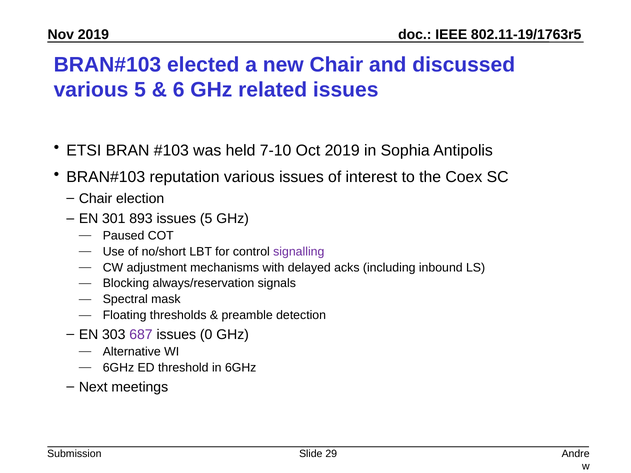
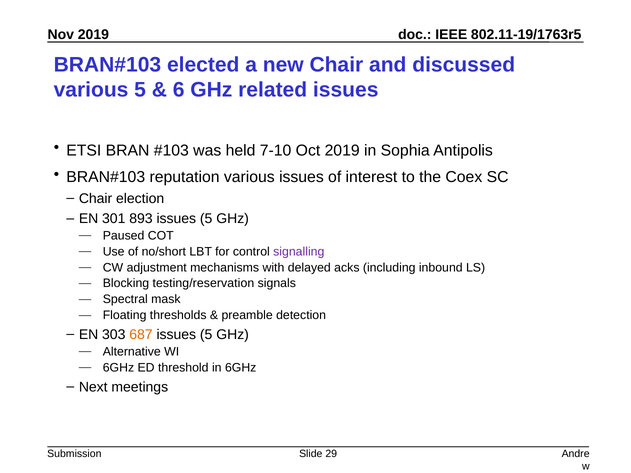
always/reservation: always/reservation -> testing/reservation (203, 284)
687 colour: purple -> orange (141, 335)
0: 0 -> 5 (206, 335)
